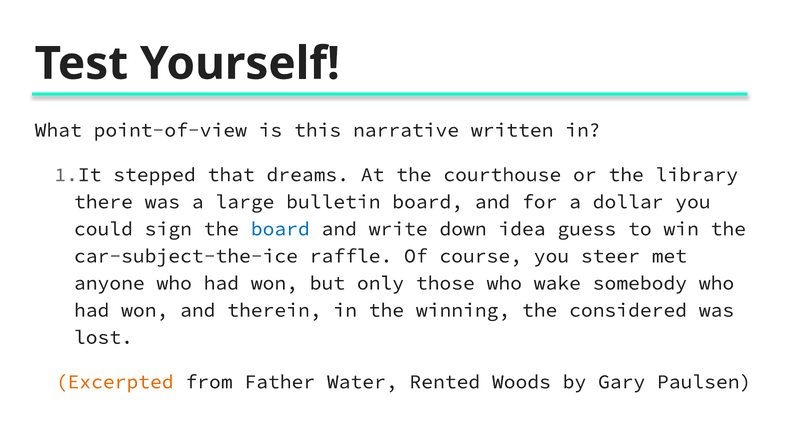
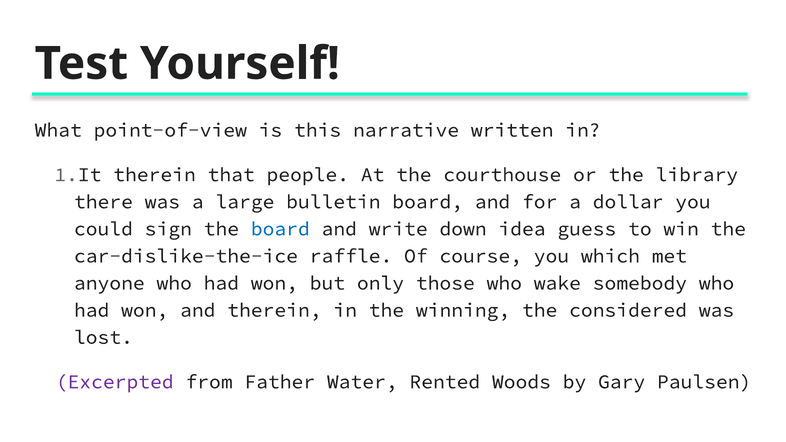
stepped: stepped -> therein (154, 175)
dreams: dreams -> people (308, 175)
car-subject-the-ice: car-subject-the-ice -> car-dislike-the-ice (186, 256)
steer: steer -> which (610, 256)
Excerpted colour: orange -> purple (115, 382)
